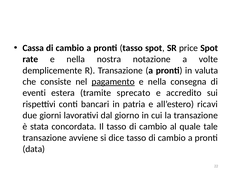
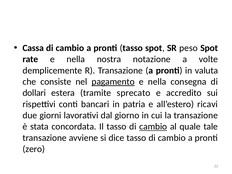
price: price -> peso (188, 48)
eventi: eventi -> dollari (34, 93)
cambio underline: none -> present (153, 127)
data: data -> zero (34, 149)
